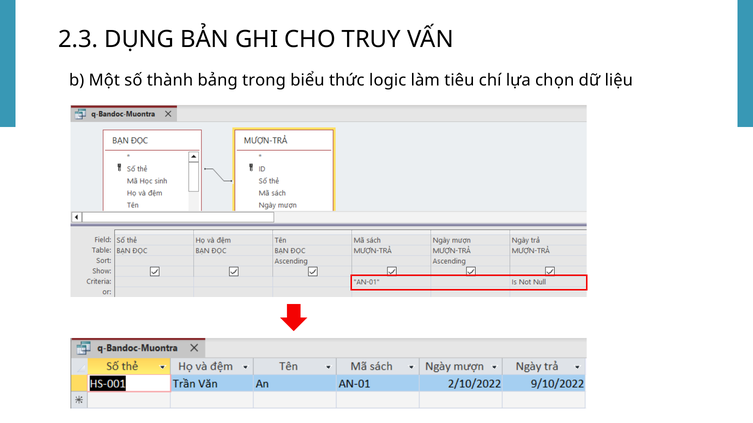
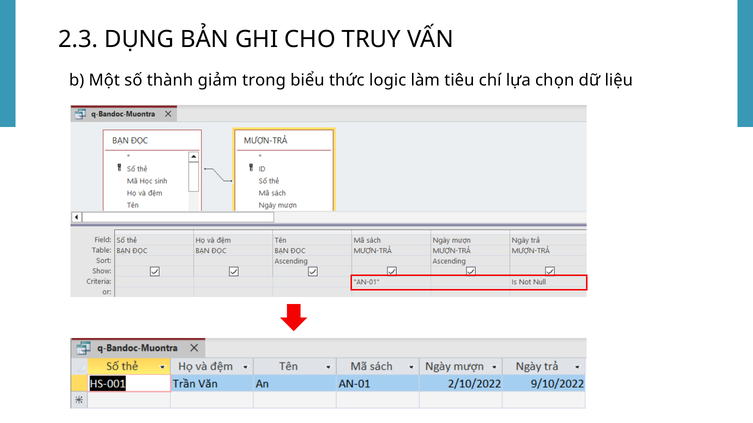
bảng: bảng -> giảm (218, 80)
